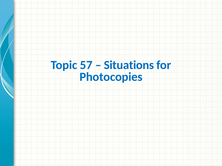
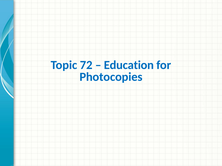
57: 57 -> 72 (86, 65)
Situations: Situations -> Education (129, 65)
